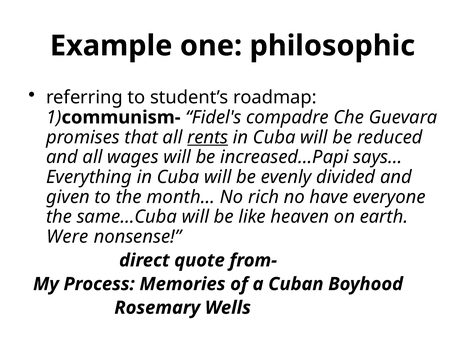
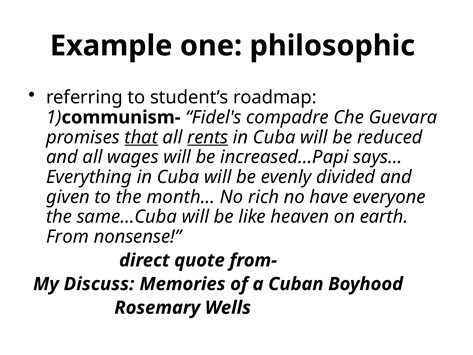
that underline: none -> present (141, 137)
Were: Were -> From (68, 237)
Process: Process -> Discuss (99, 284)
